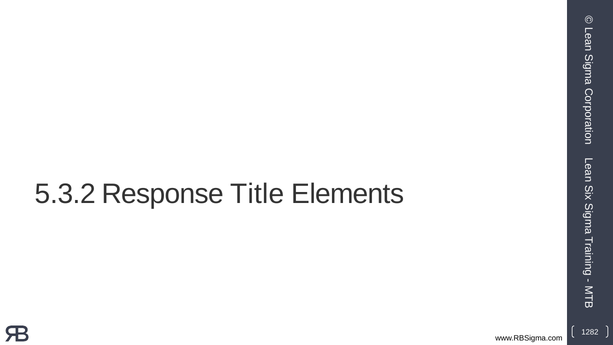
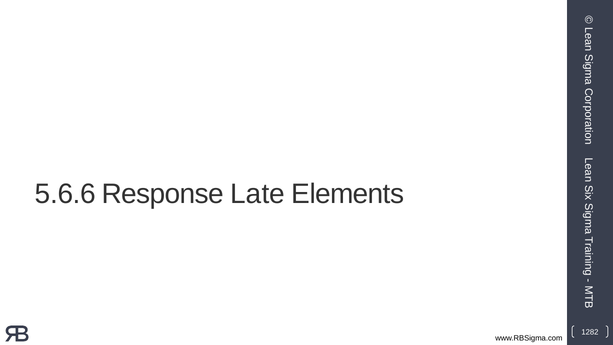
5.3.2: 5.3.2 -> 5.6.6 (65, 194)
Title: Title -> Late (258, 194)
